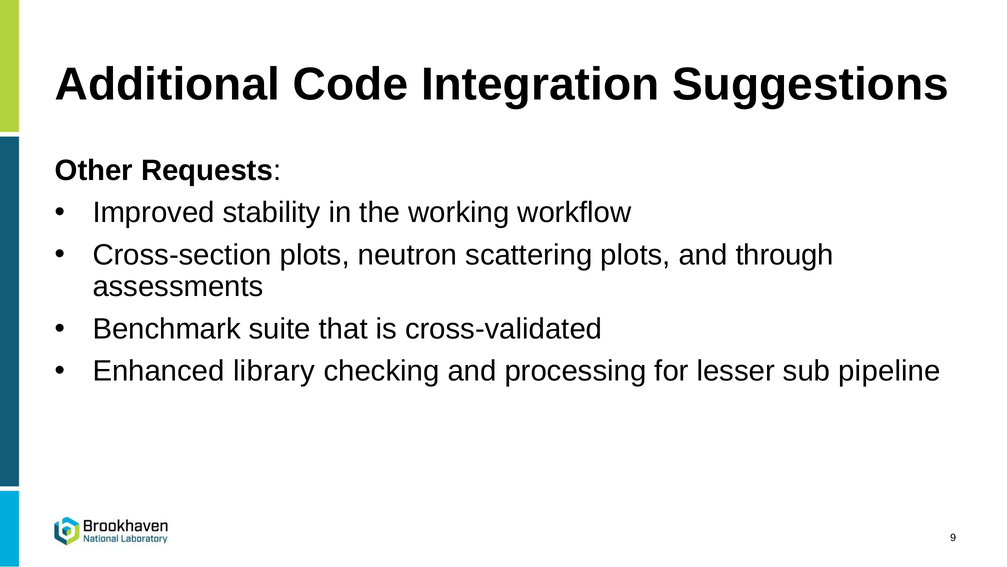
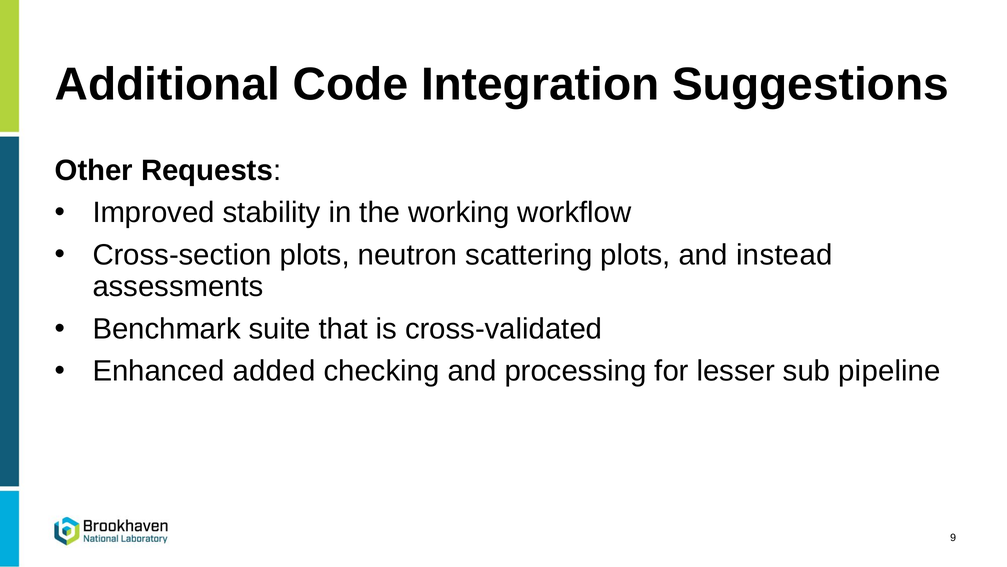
through: through -> instead (784, 255)
library: library -> added (274, 371)
